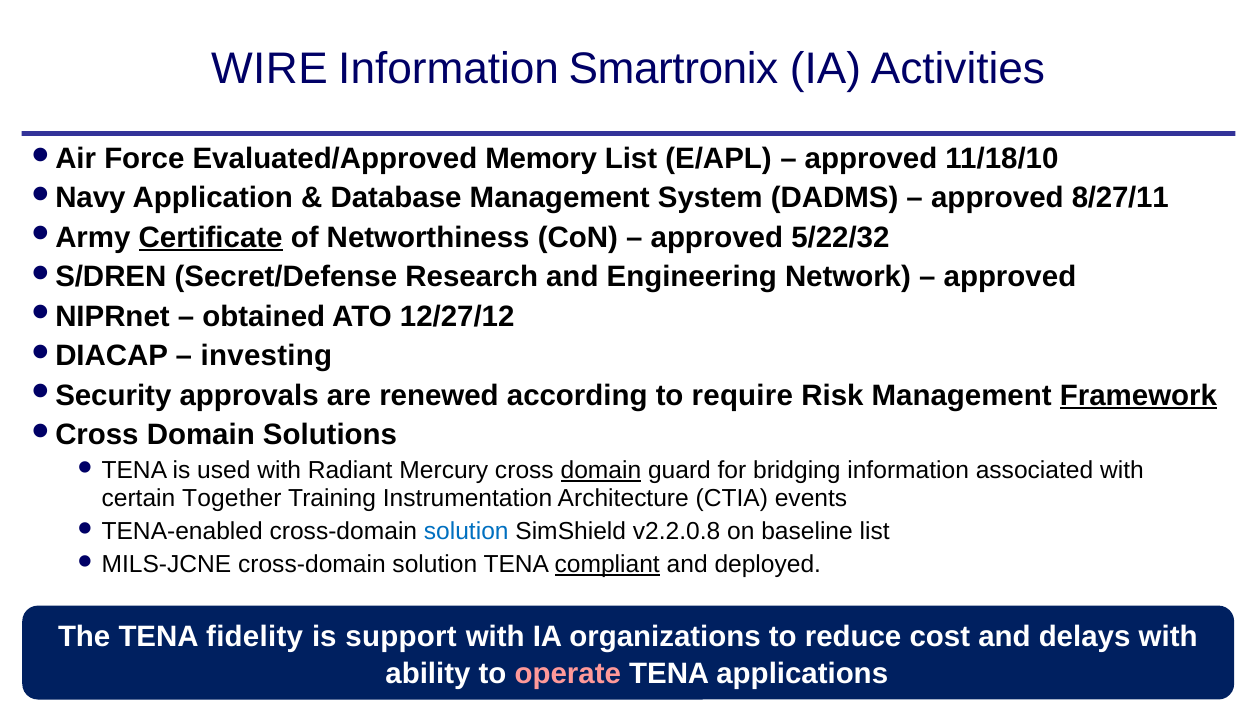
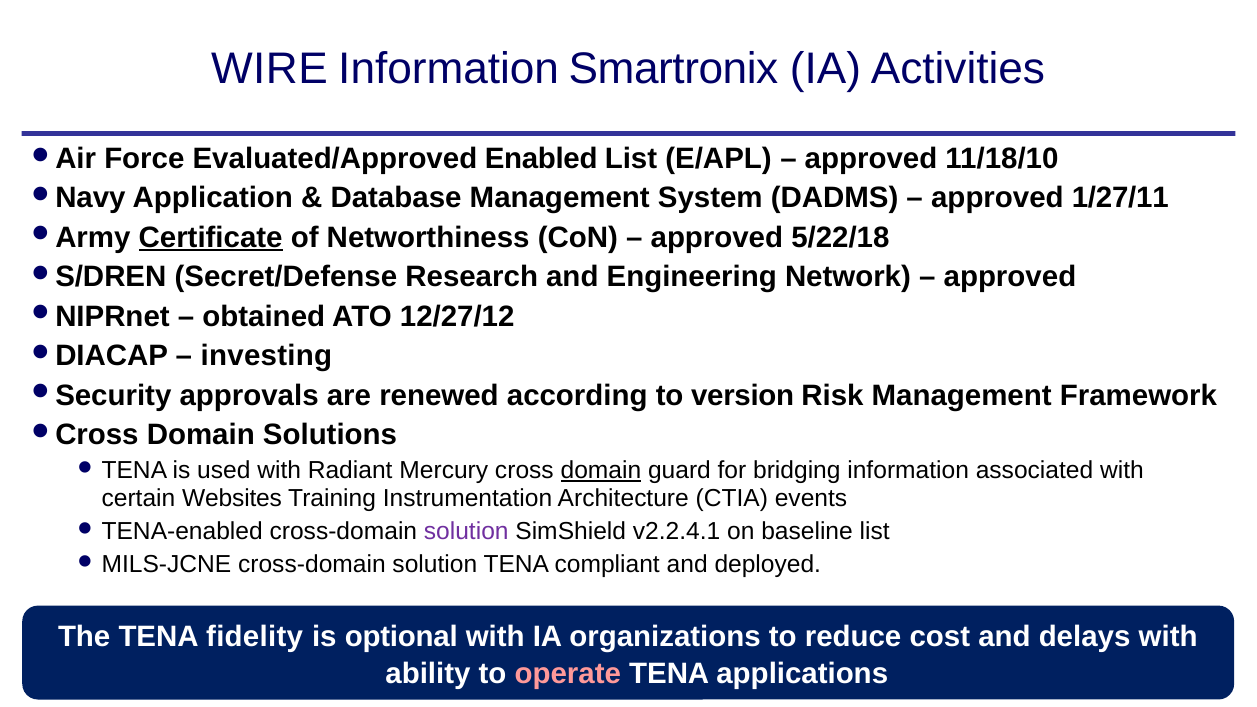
Memory: Memory -> Enabled (541, 159)
8/27/11: 8/27/11 -> 1/27/11 (1120, 198)
5/22/32: 5/22/32 -> 5/22/18 (840, 238)
require: require -> version (743, 395)
Framework underline: present -> none (1138, 395)
Together: Together -> Websites (232, 499)
solution colour: blue -> purple (466, 531)
v2.2.0.8: v2.2.0.8 -> v2.2.4.1 (677, 531)
compliant underline: present -> none (607, 564)
support: support -> optional (401, 637)
